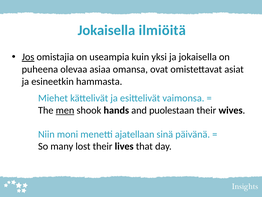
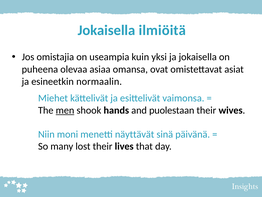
Jos underline: present -> none (28, 57)
hammasta: hammasta -> normaalin (99, 81)
ajatellaan: ajatellaan -> näyttävät (135, 134)
